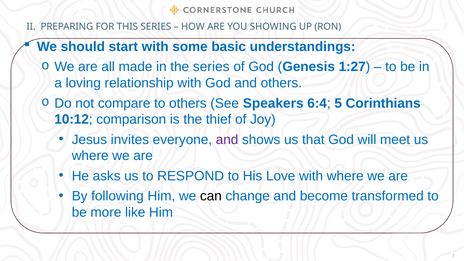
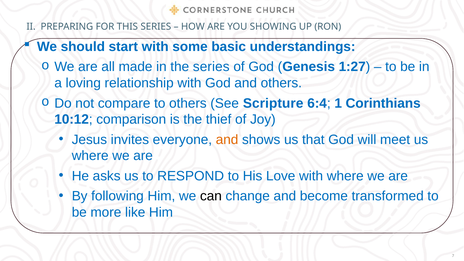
Speakers: Speakers -> Scripture (273, 103)
5: 5 -> 1 (338, 103)
and colour: purple -> orange (227, 140)
